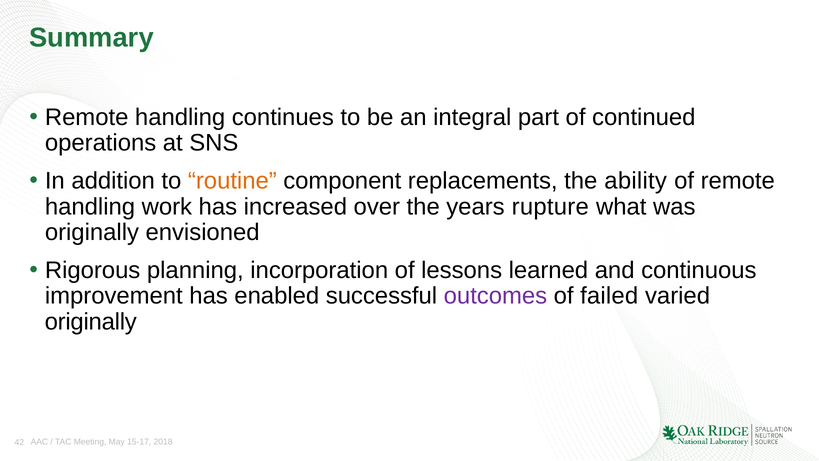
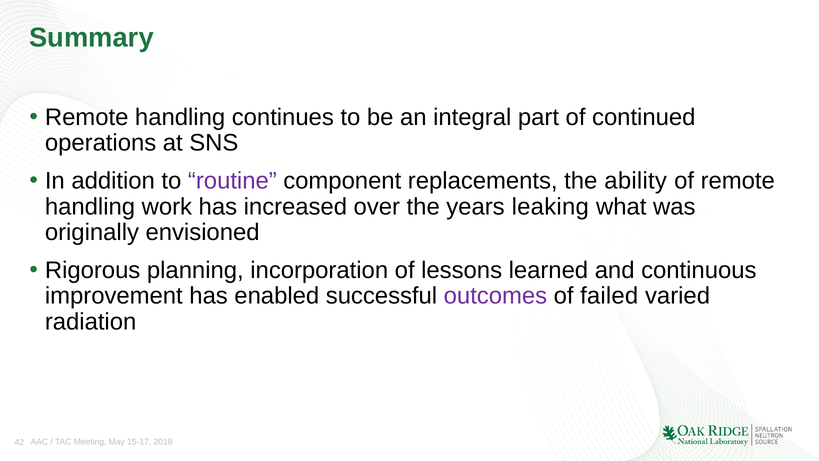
routine colour: orange -> purple (232, 181)
rupture: rupture -> leaking (550, 207)
originally: originally -> radiation (91, 322)
